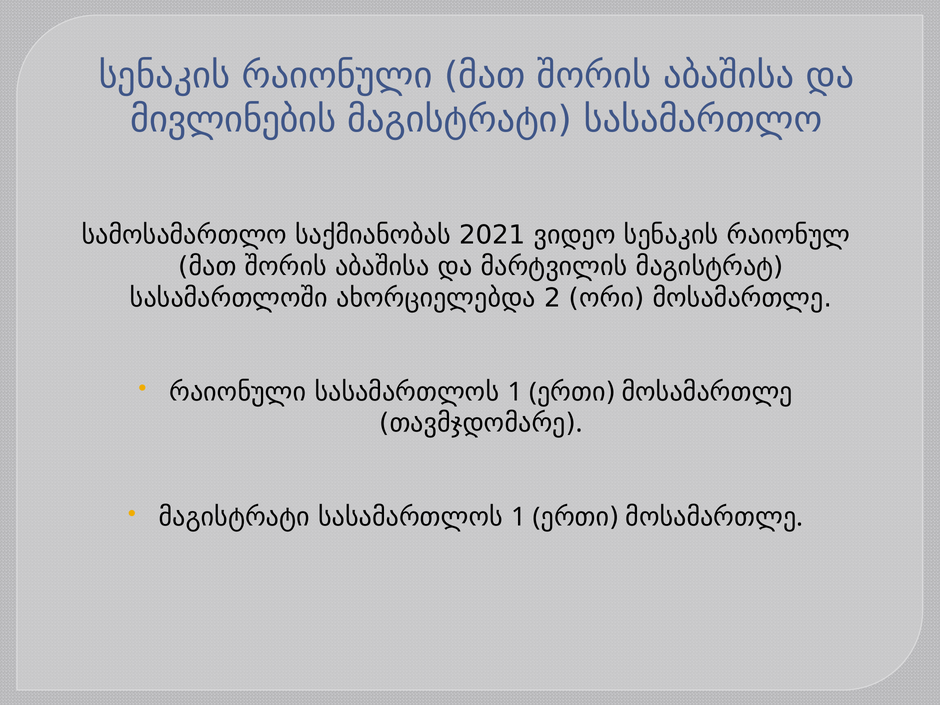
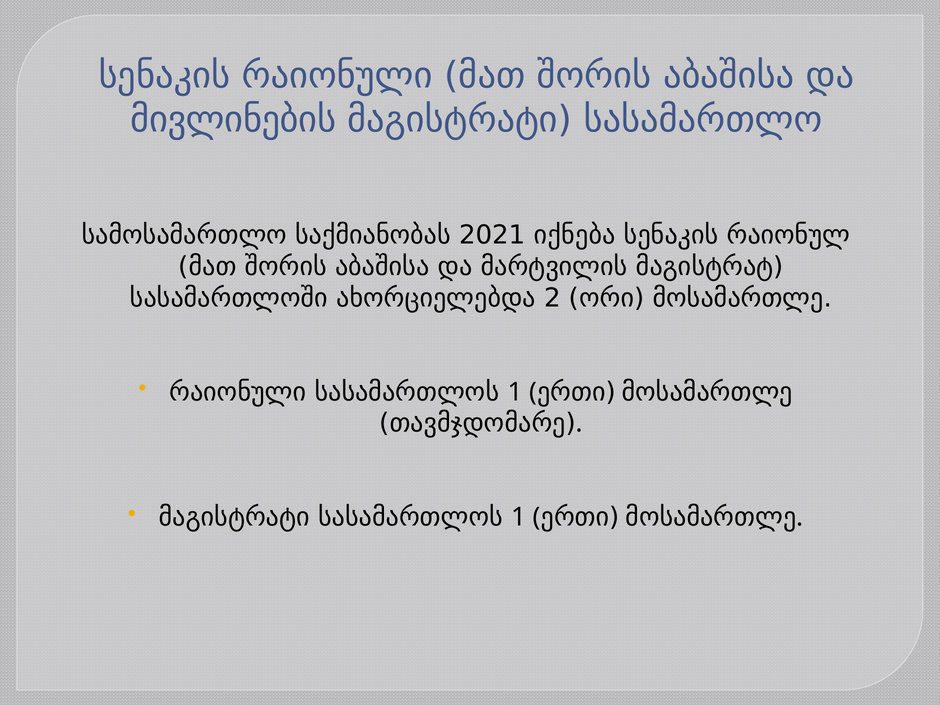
ვიდეო: ვიდეო -> იქნება (575, 235)
